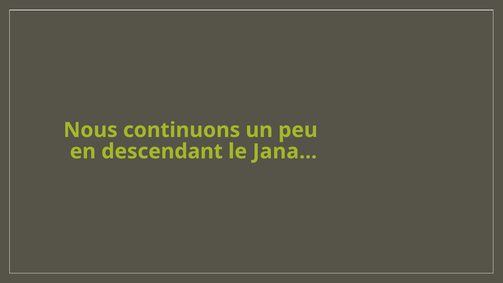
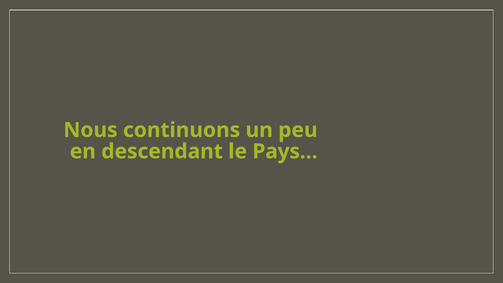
Jana…: Jana… -> Pays… (285, 151)
